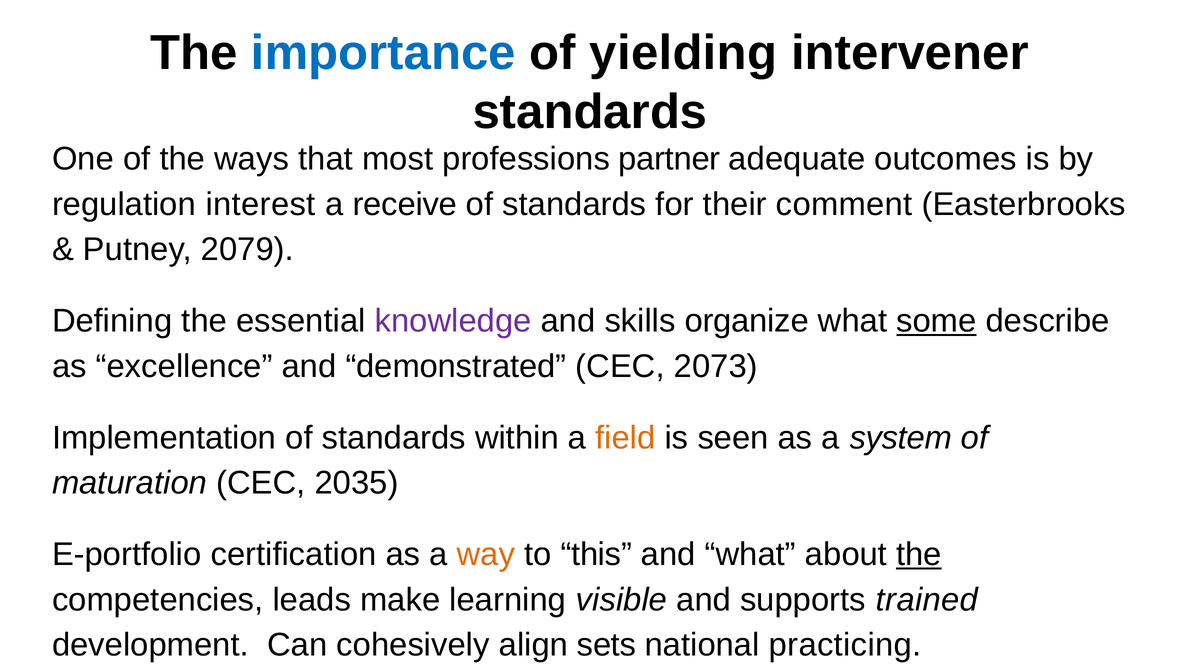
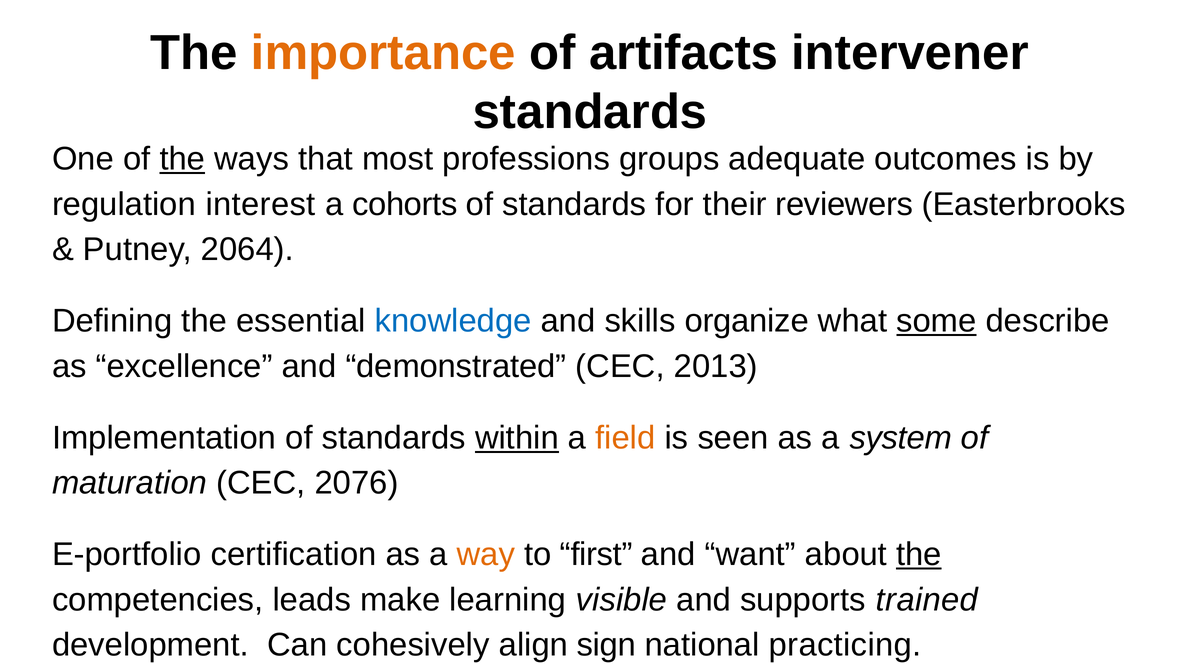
importance colour: blue -> orange (383, 53)
yielding: yielding -> artifacts (684, 53)
the underline: none -> present (182, 159)
partner: partner -> groups (669, 159)
receive: receive -> cohorts (405, 204)
comment: comment -> reviewers (844, 204)
2079: 2079 -> 2064 (247, 249)
knowledge colour: purple -> blue (453, 321)
2073: 2073 -> 2013 (716, 366)
within underline: none -> present (517, 438)
2035: 2035 -> 2076 (357, 483)
this: this -> first (596, 554)
and what: what -> want (750, 554)
sets: sets -> sign (606, 645)
